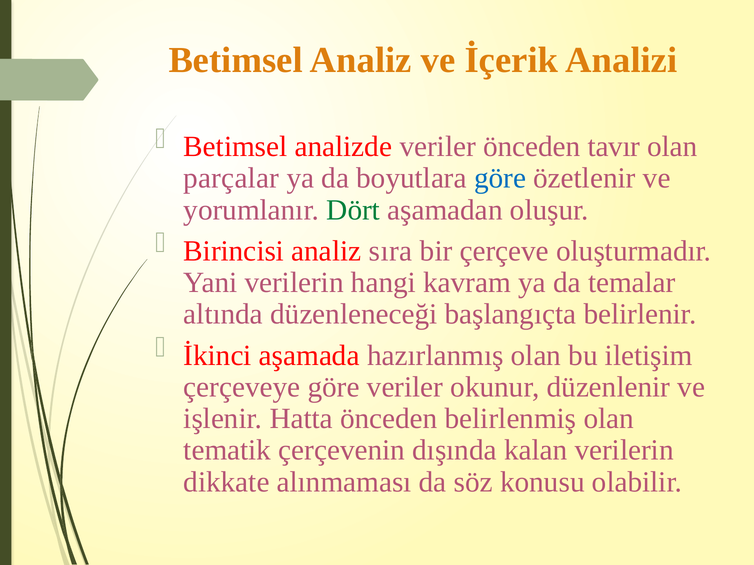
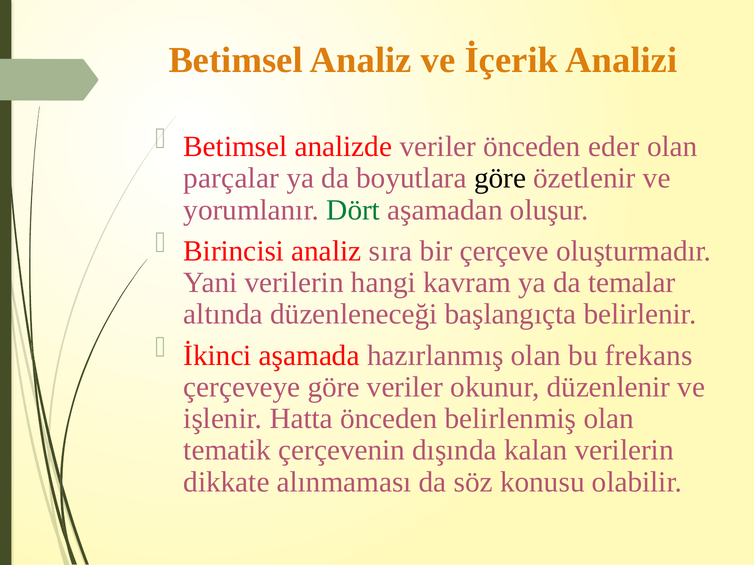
tavır: tavır -> eder (614, 147)
göre colour: blue -> black (500, 178)
iletişim: iletişim -> frekans (649, 356)
